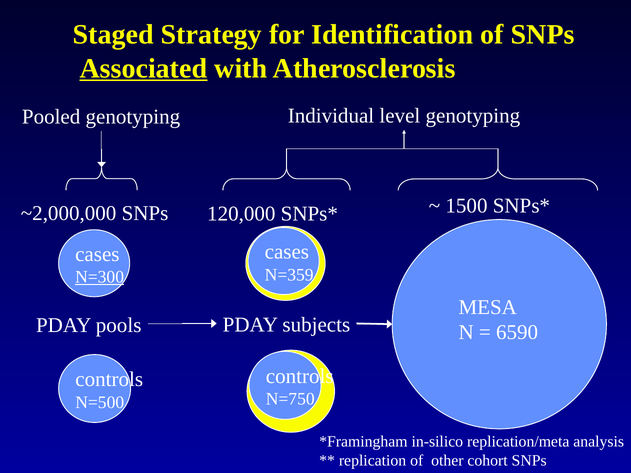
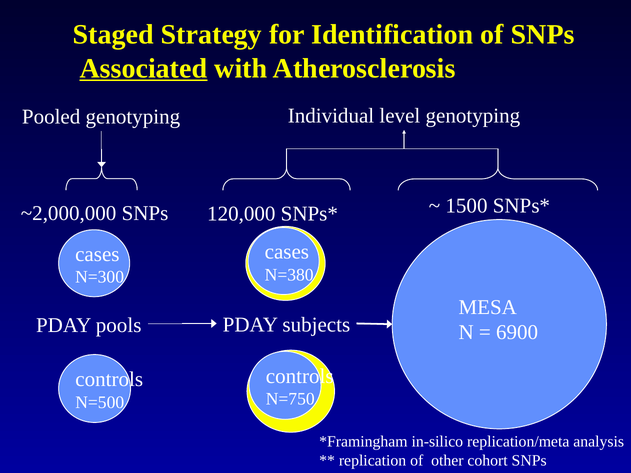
N=359: N=359 -> N=380 (289, 275)
N=300 underline: present -> none (100, 277)
6590: 6590 -> 6900 (517, 333)
